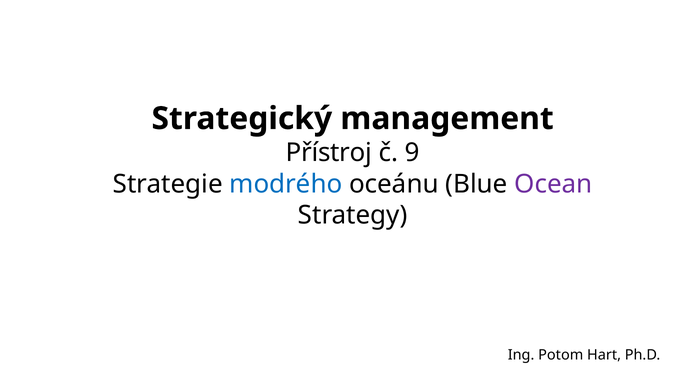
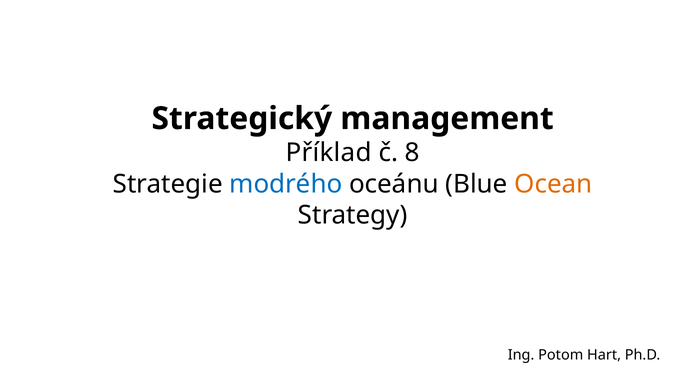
Přístroj: Přístroj -> Příklad (329, 153)
9: 9 -> 8 (412, 153)
Ocean colour: purple -> orange (553, 184)
